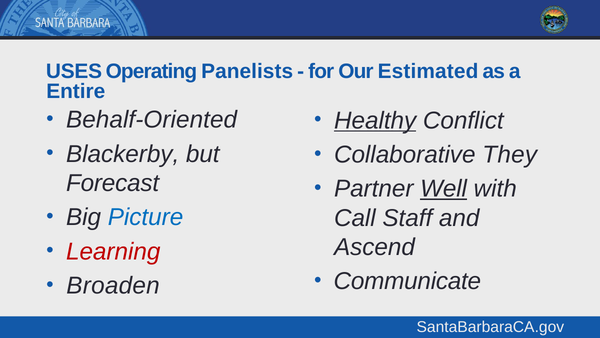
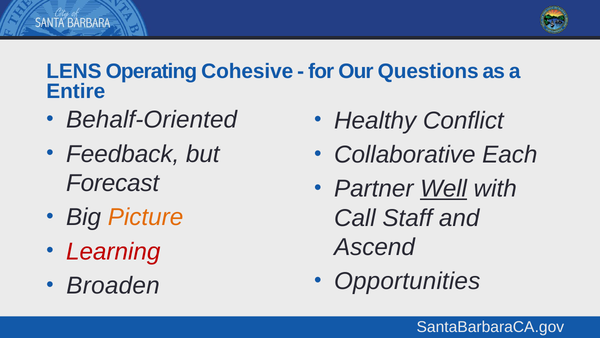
USES: USES -> LENS (74, 71)
Panelists: Panelists -> Cohesive (247, 71)
Estimated: Estimated -> Questions (428, 71)
Healthy underline: present -> none (375, 120)
Blackerby: Blackerby -> Feedback (123, 154)
They: They -> Each (510, 154)
Picture colour: blue -> orange (146, 217)
Communicate: Communicate -> Opportunities (407, 281)
